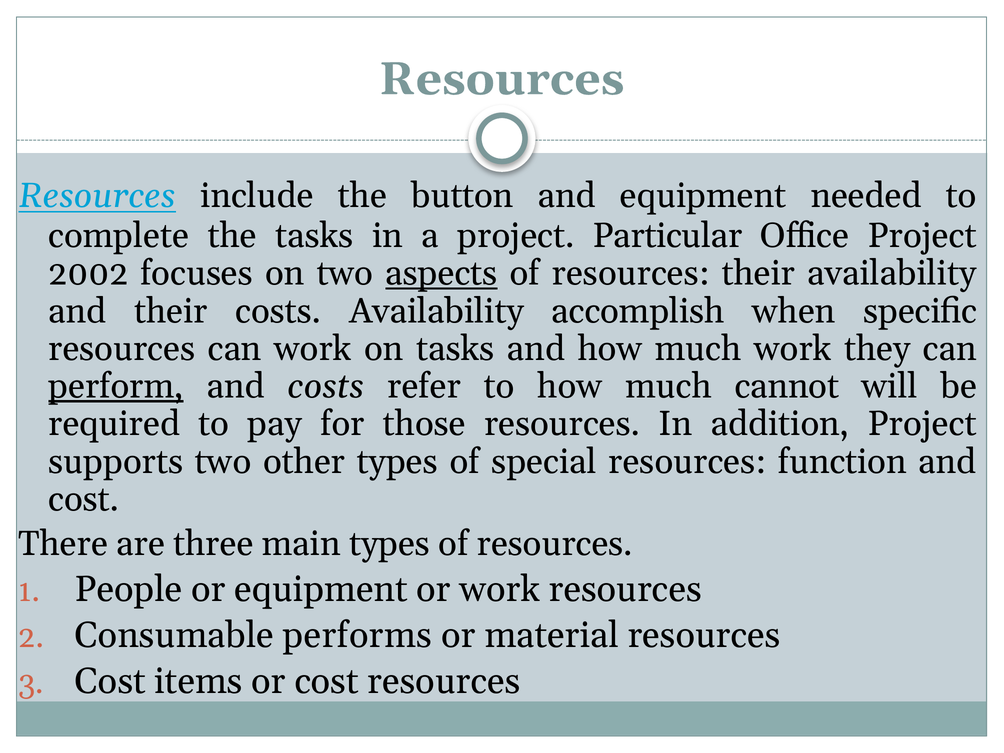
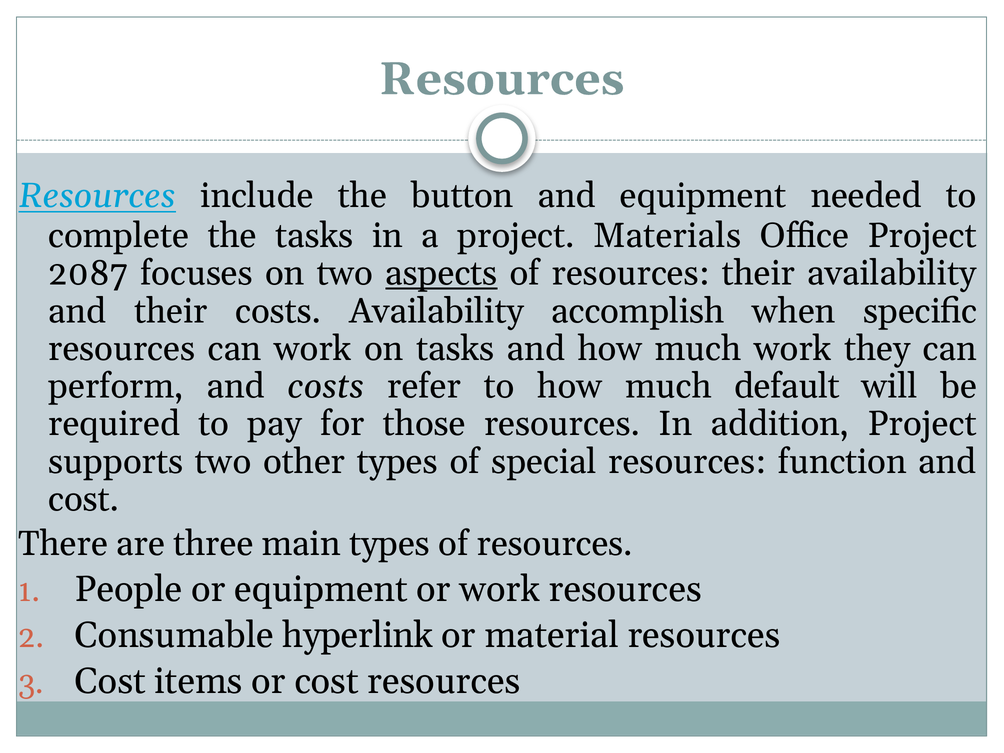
Particular: Particular -> Materials (667, 236)
2002: 2002 -> 2087 (88, 273)
perform underline: present -> none (116, 386)
cannot: cannot -> default (787, 386)
performs: performs -> hyperlink (358, 635)
